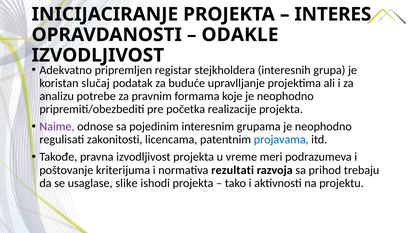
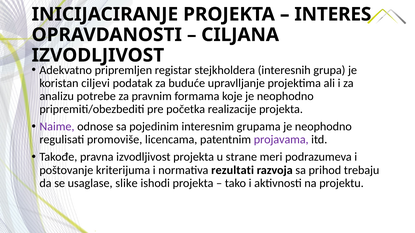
ODAKLE: ODAKLE -> CILJANA (240, 35)
slučaj: slučaj -> ciljevi (96, 83)
zakonitosti: zakonitosti -> promoviše (115, 140)
projavama colour: blue -> purple (281, 140)
vreme: vreme -> strane (241, 157)
